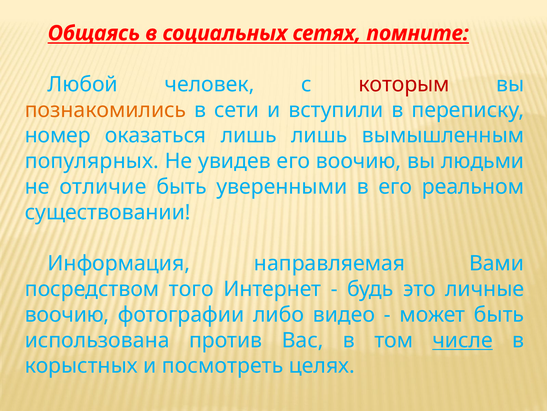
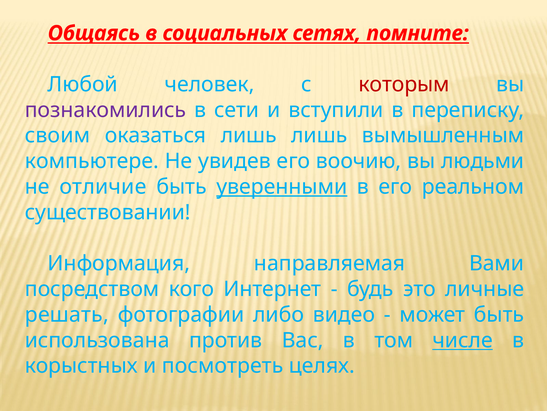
познакомились colour: orange -> purple (106, 110)
номер: номер -> своим (58, 135)
популярных: популярных -> компьютере (92, 161)
уверенными underline: none -> present (282, 186)
того: того -> кого (191, 289)
воочию: воочию -> решать (67, 314)
